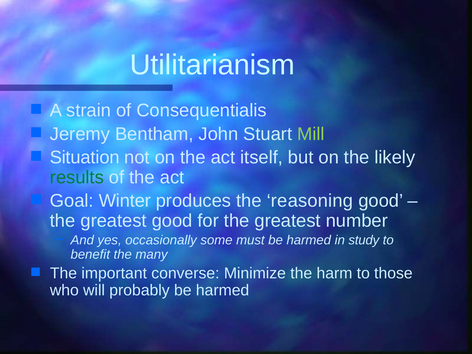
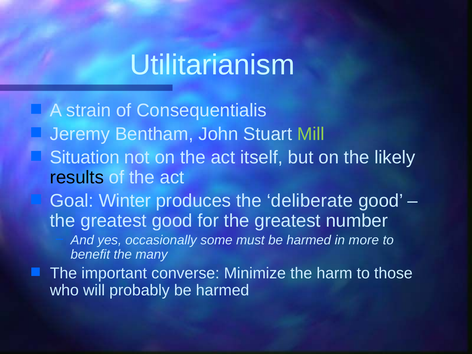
results colour: green -> black (77, 177)
reasoning: reasoning -> deliberate (310, 201)
study: study -> more (364, 240)
